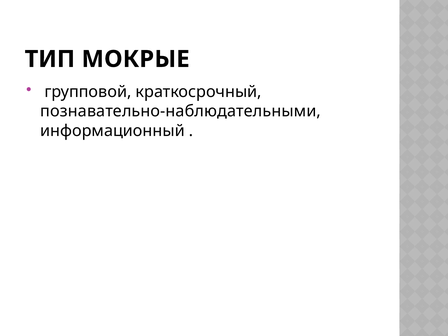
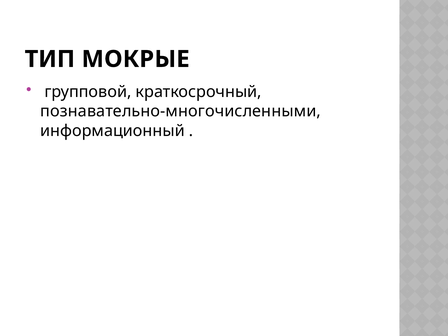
познавательно-наблюдательными: познавательно-наблюдательными -> познавательно-многочисленными (181, 111)
